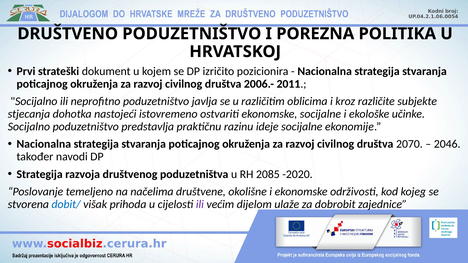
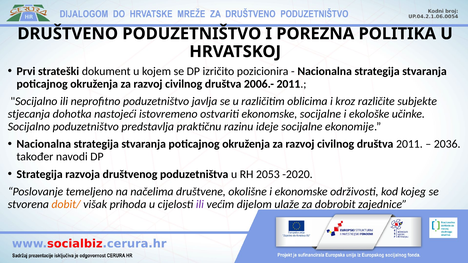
društva 2070: 2070 -> 2011 (409, 144)
2046: 2046 -> 2036 (447, 144)
2085: 2085 -> 2053 (268, 174)
dobit/ colour: blue -> orange (66, 205)
